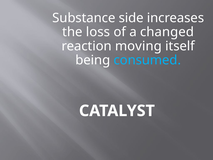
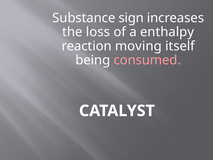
side: side -> sign (131, 18)
changed: changed -> enthalpy (167, 32)
consumed colour: light blue -> pink (147, 60)
